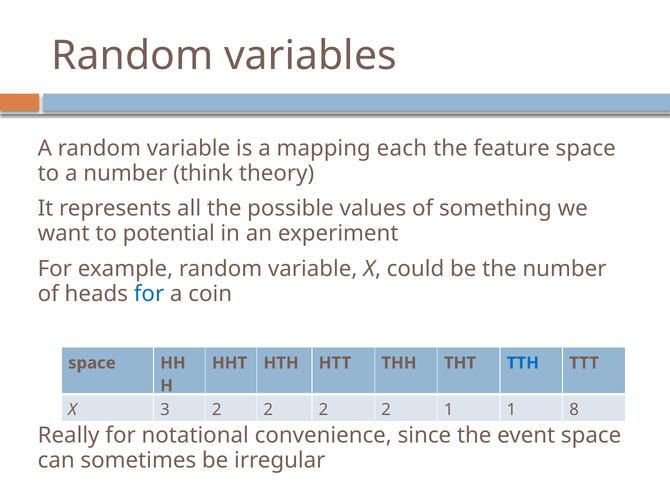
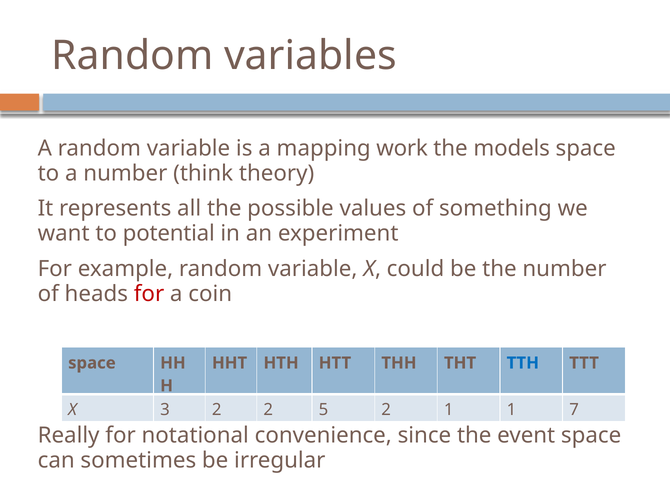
each: each -> work (402, 148)
feature: feature -> models (512, 148)
for colour: blue -> red (149, 294)
3 2 2 2: 2 -> 5 (323, 410)
8: 8 -> 7 (574, 410)
